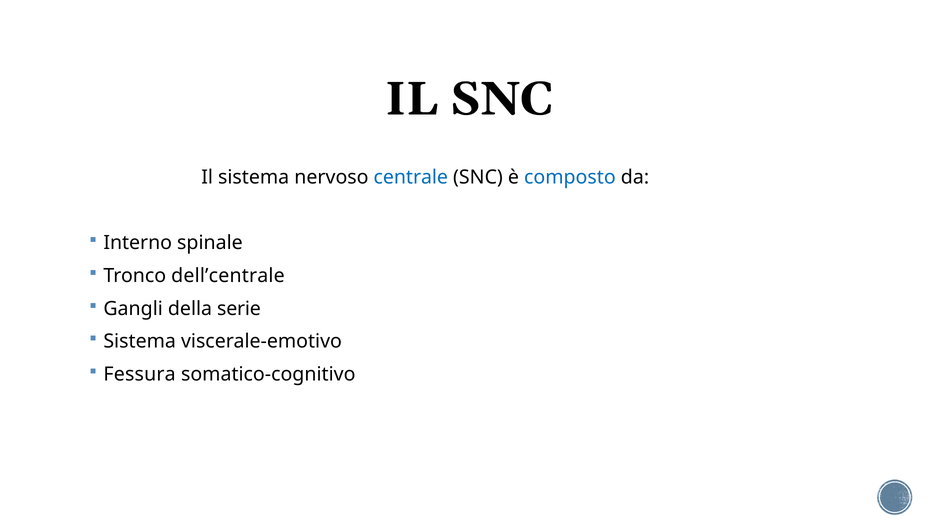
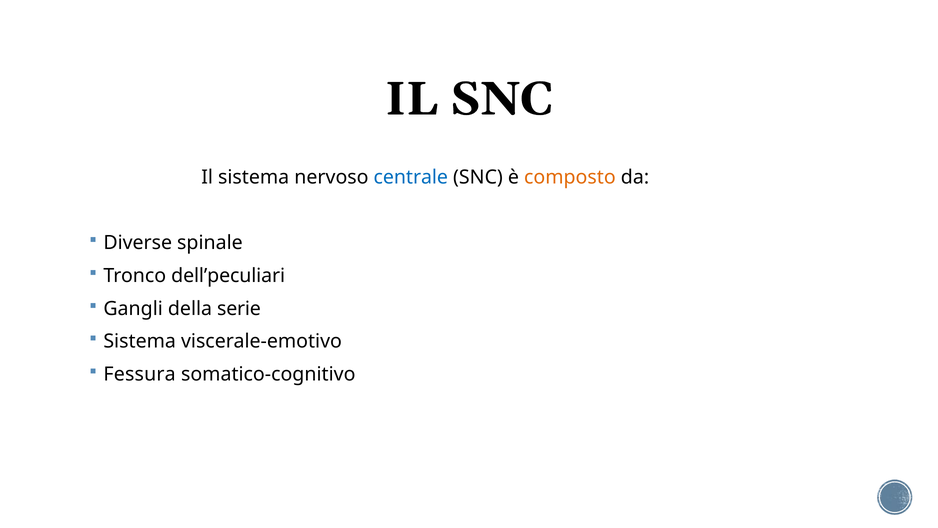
composto colour: blue -> orange (570, 177)
Interno: Interno -> Diverse (138, 243)
dell’centrale: dell’centrale -> dell’peculiari (228, 276)
